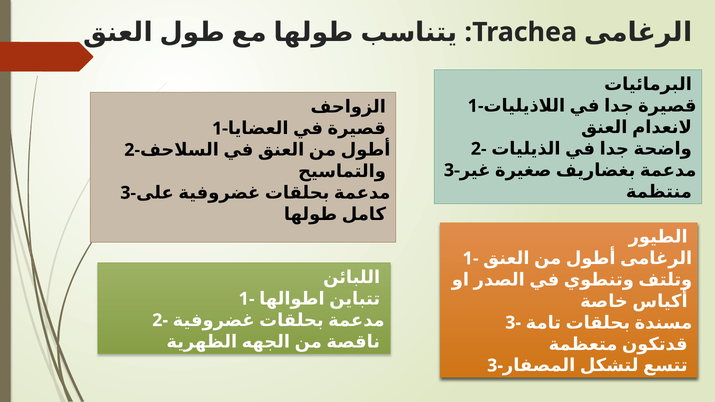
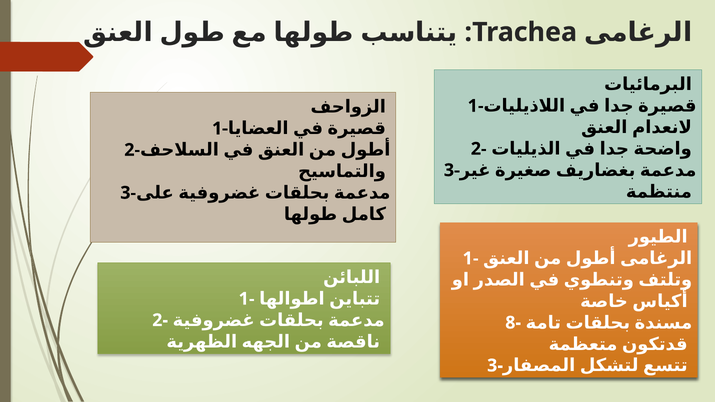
3-: 3- -> 8- (513, 323)
